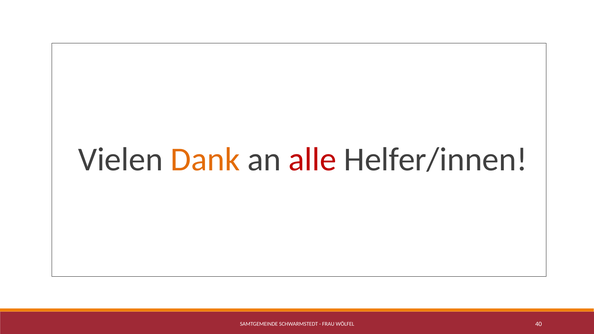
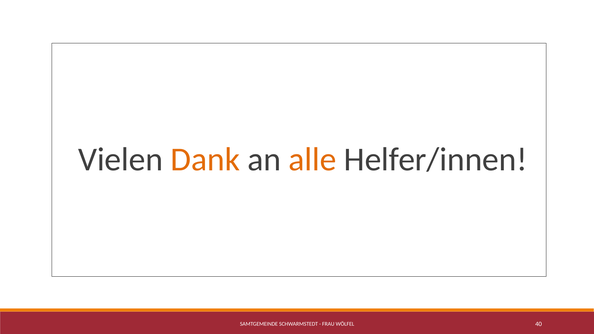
alle colour: red -> orange (312, 160)
